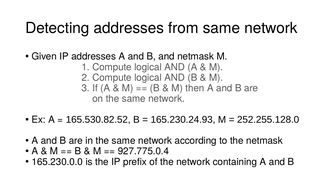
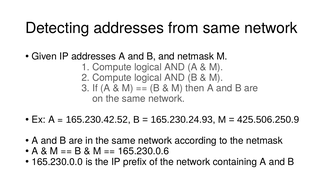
165.530.82.52: 165.530.82.52 -> 165.230.42.52 (98, 119)
252.255.128.0: 252.255.128.0 -> 425.506.250.9 (268, 119)
927.775.0.4: 927.775.0.4 -> 165.230.0.6 (143, 151)
